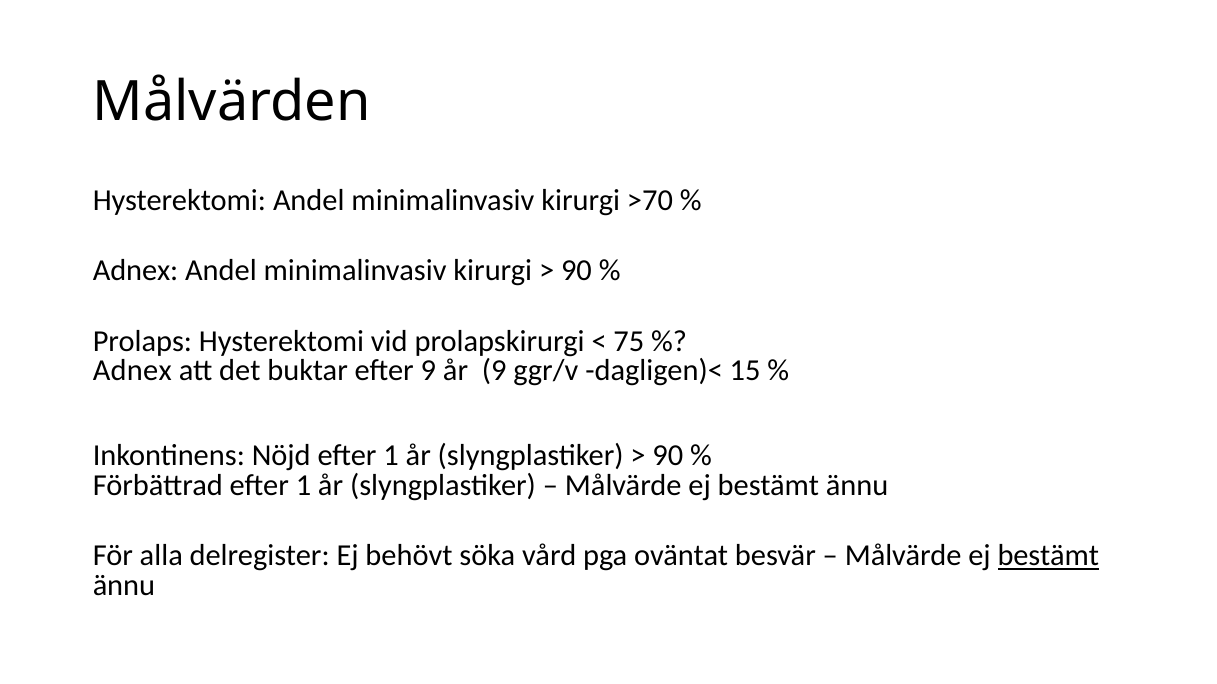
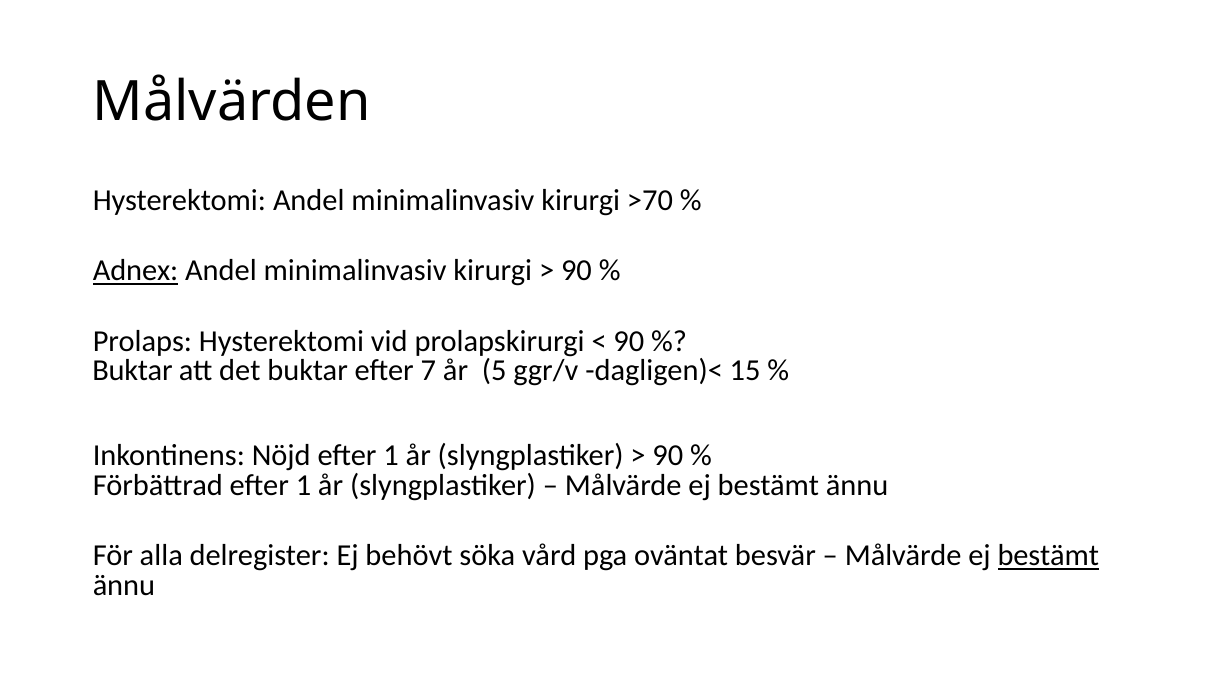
Adnex underline: none -> present (136, 271)
75: 75 -> 90 (629, 341)
Adnex: Adnex -> Buktar (133, 371)
efter 9: 9 -> 7 (428, 371)
år 9: 9 -> 5 (494, 371)
